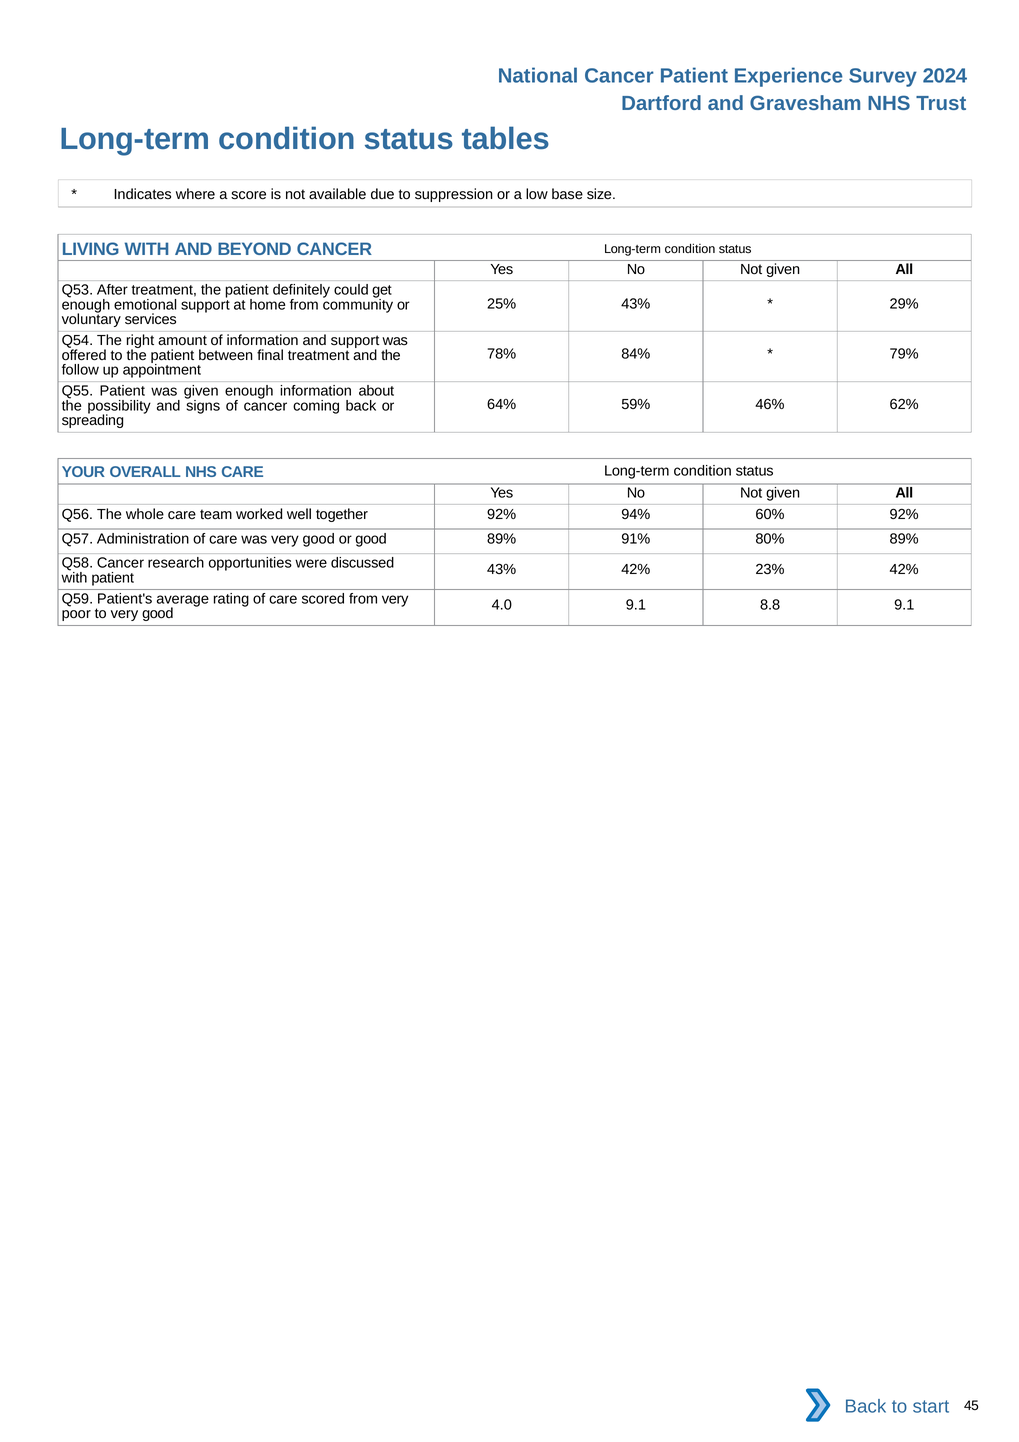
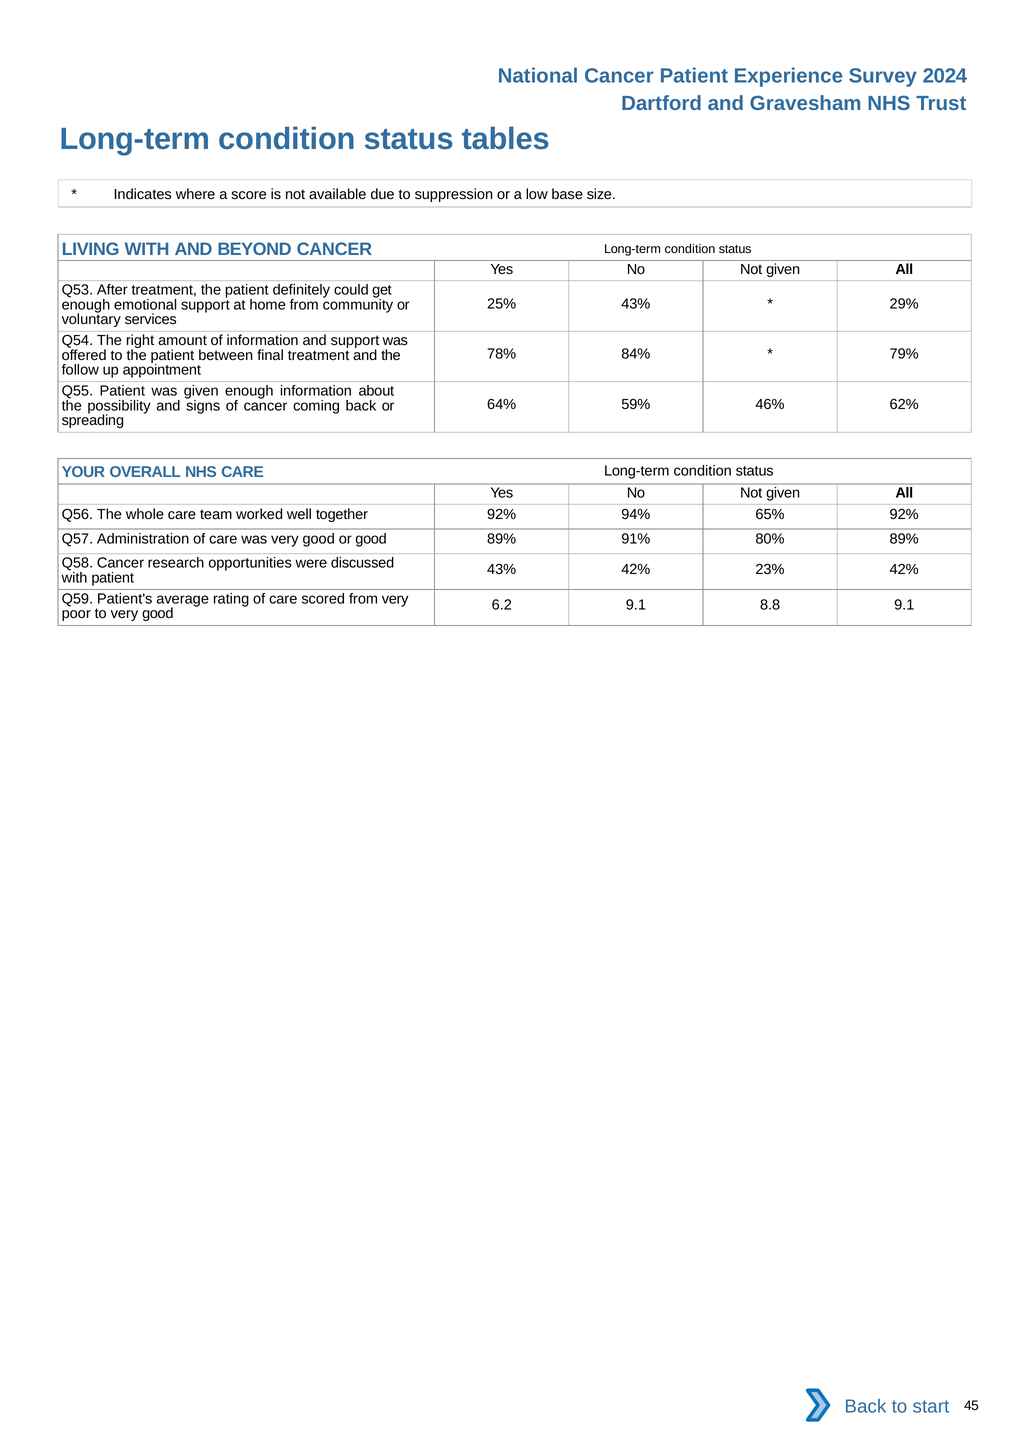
60%: 60% -> 65% (770, 514)
4.0: 4.0 -> 6.2 (502, 605)
